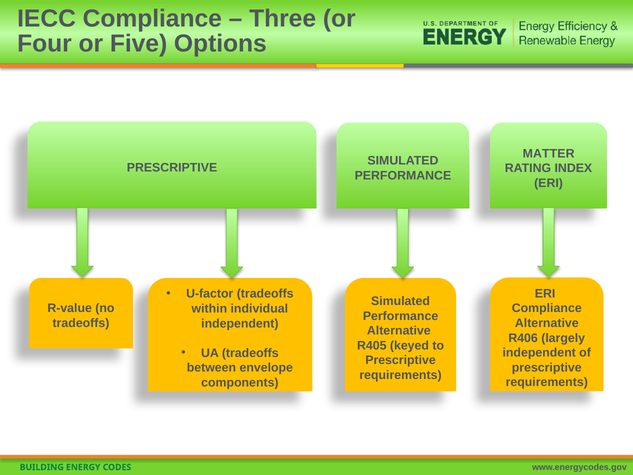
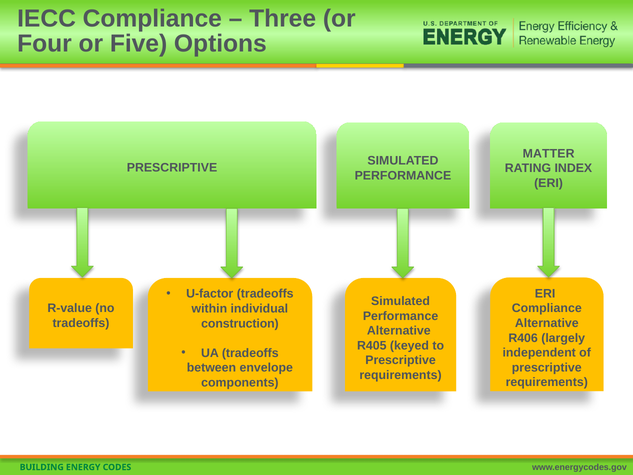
independent: independent -> construction (240, 323)
